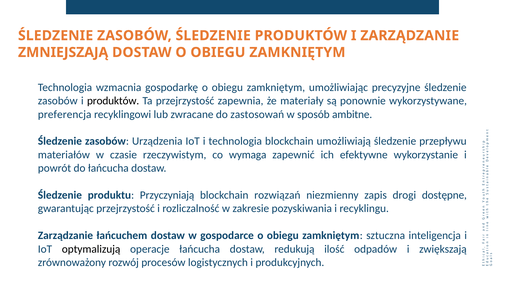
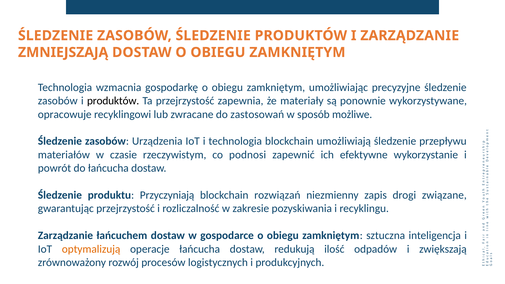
preferencja: preferencja -> opracowuje (65, 114)
ambitne: ambitne -> możliwe (352, 114)
wymaga: wymaga -> podnosi (248, 155)
dostępne: dostępne -> związane (444, 195)
optymalizują colour: black -> orange (91, 249)
